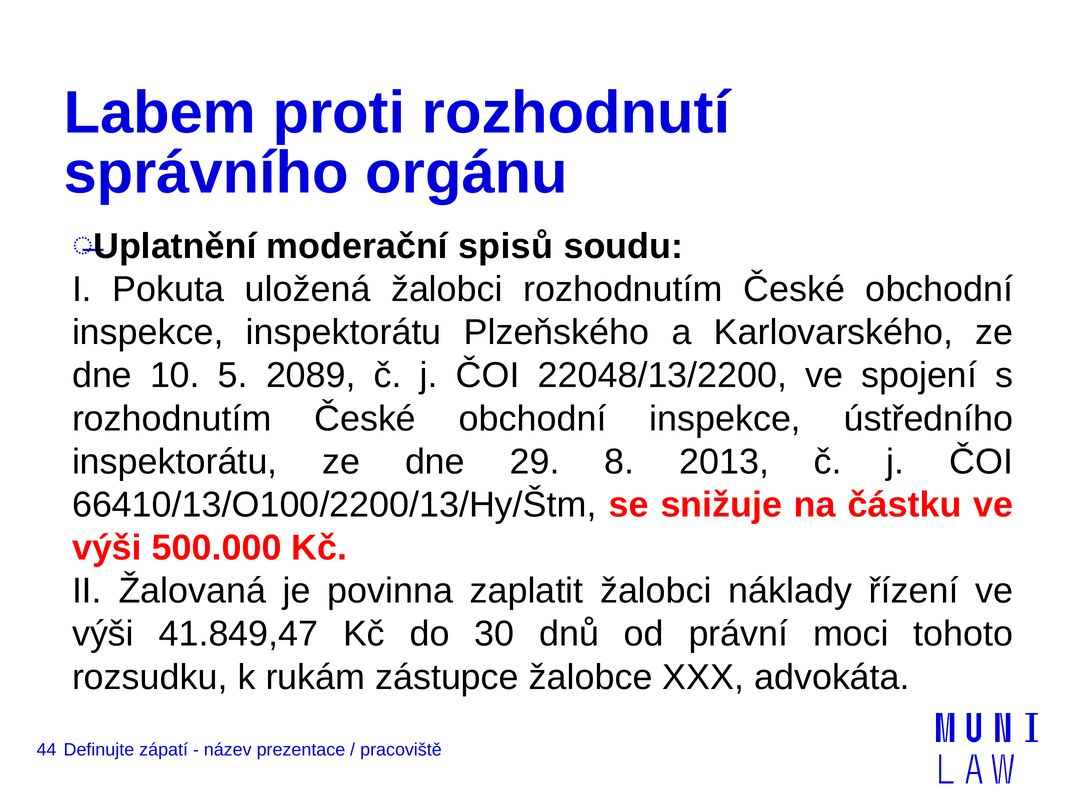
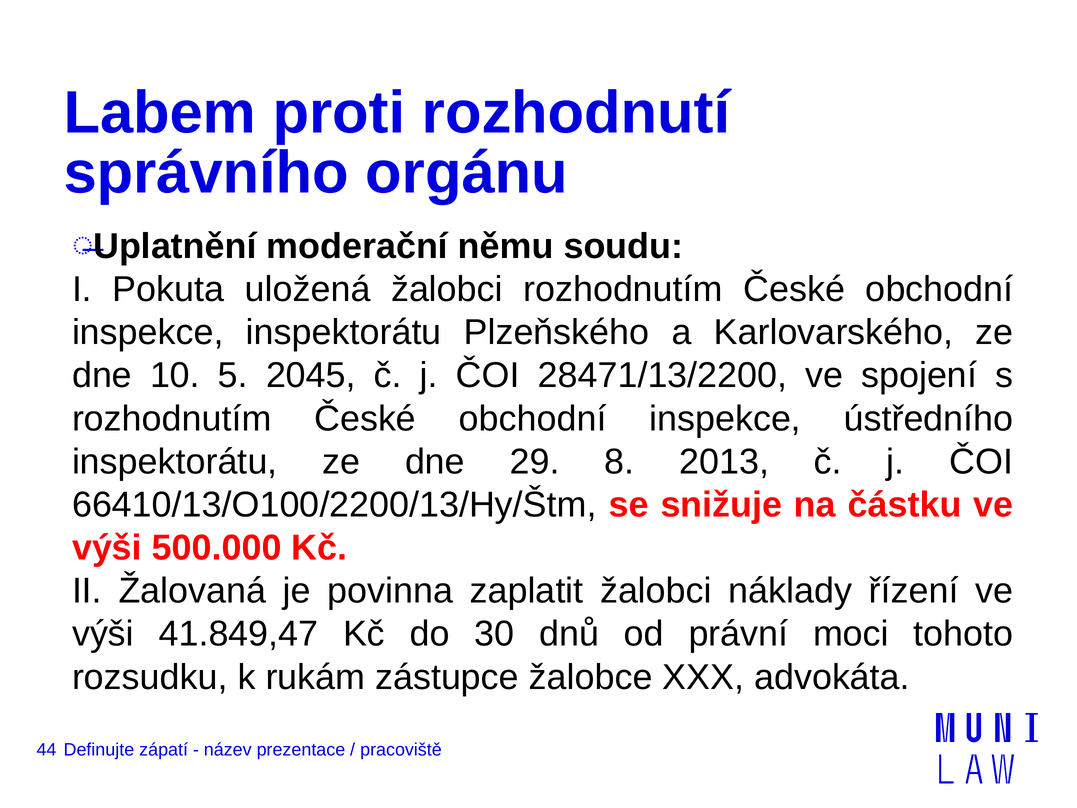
spisů: spisů -> němu (506, 246)
2089: 2089 -> 2045 (311, 375)
22048/13/2200: 22048/13/2200 -> 28471/13/2200 (662, 375)
